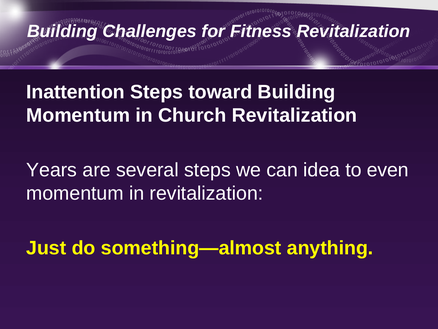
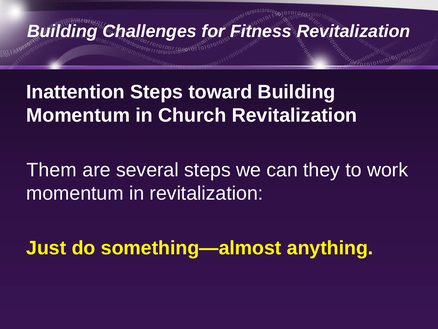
Years: Years -> Them (52, 170)
idea: idea -> they (322, 170)
even: even -> work (388, 170)
